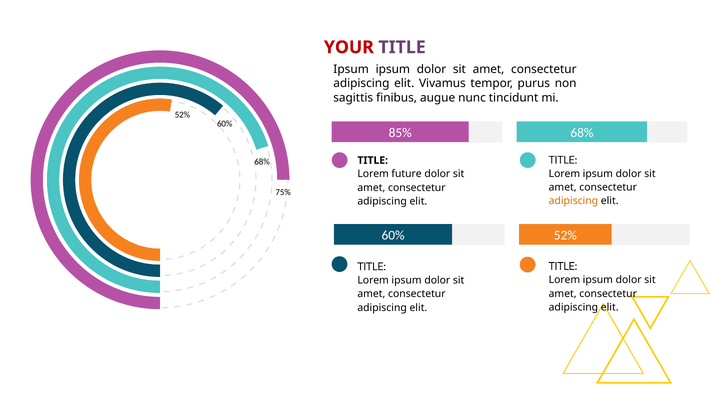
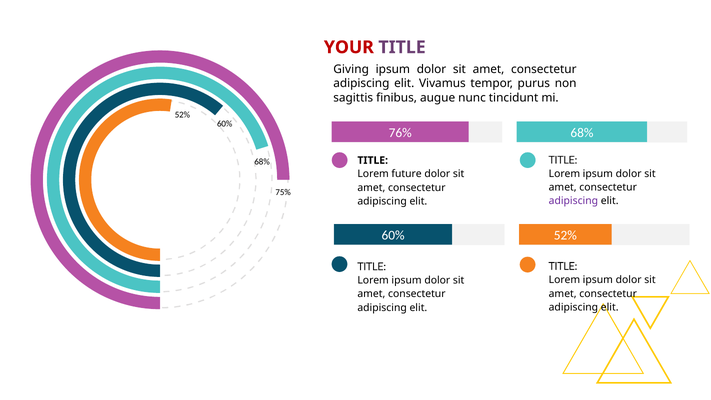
Ipsum: Ipsum -> Giving (351, 69)
85%: 85% -> 76% (400, 133)
adipiscing colour: orange -> purple (573, 201)
